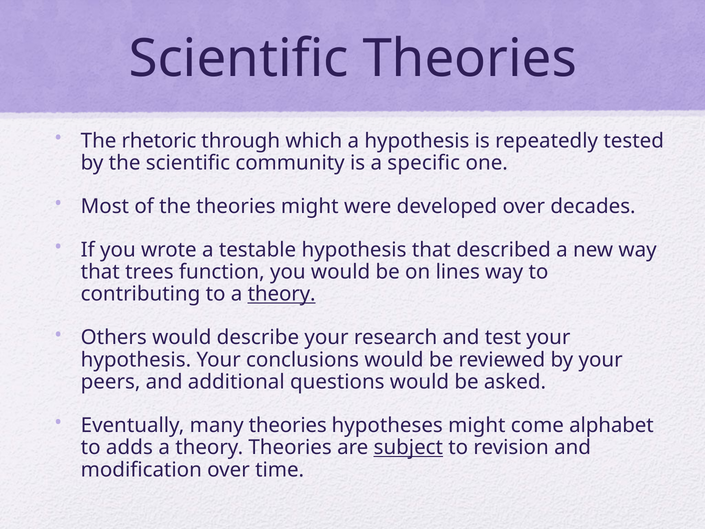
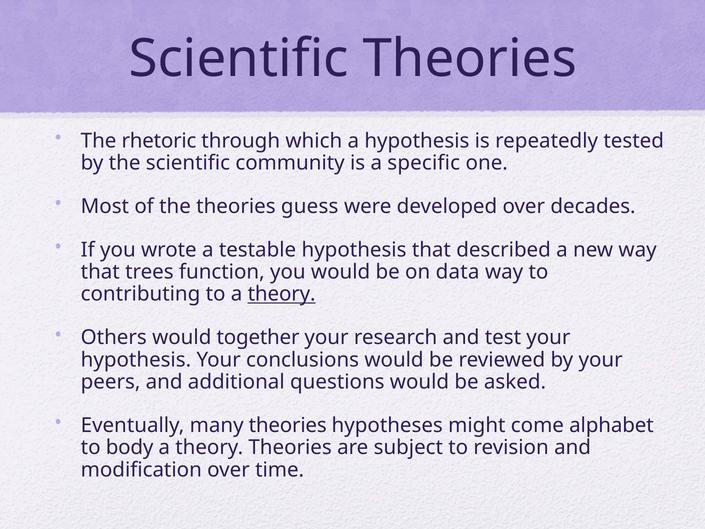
theories might: might -> guess (310, 206)
lines: lines -> data (458, 272)
describe: describe -> together (258, 337)
adds: adds -> body (130, 447)
subject underline: present -> none (408, 447)
